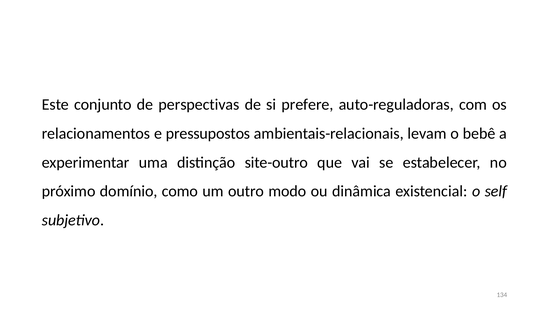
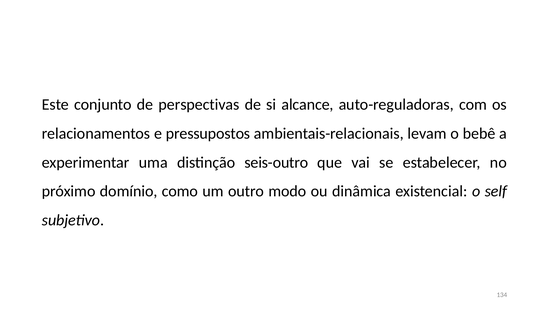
prefere: prefere -> alcance (308, 105)
site-outro: site-outro -> seis-outro (276, 162)
